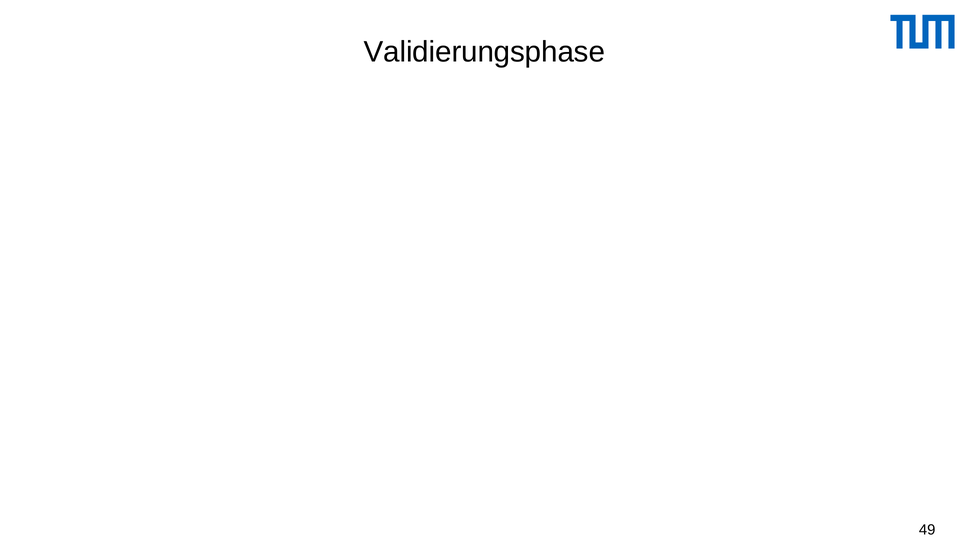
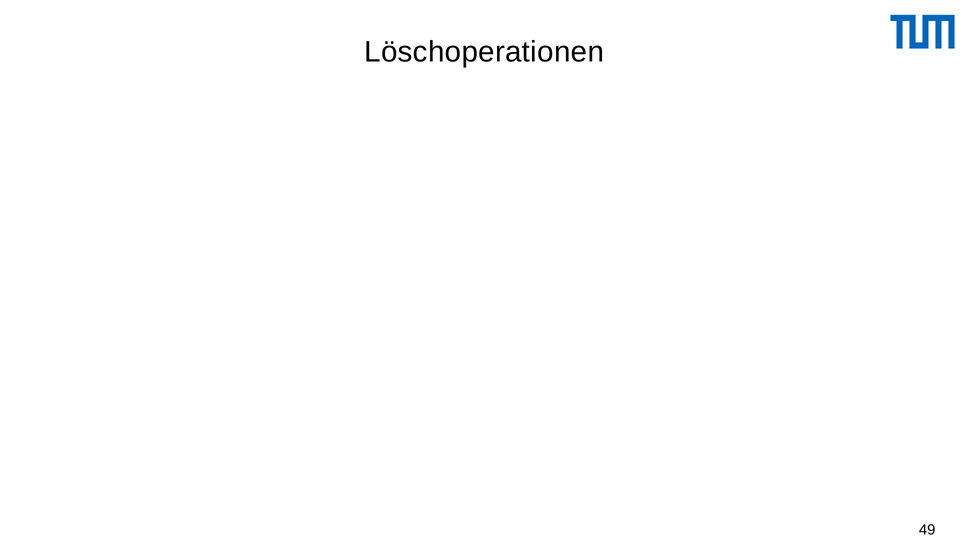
Validierungsphase: Validierungsphase -> Löschoperationen (484, 52)
